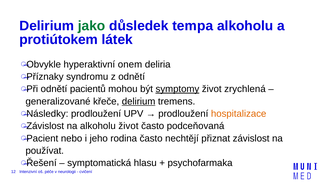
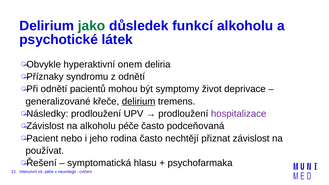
tempa: tempa -> funkcí (193, 26)
protiútokem: protiútokem -> psychotické (59, 40)
symptomy underline: present -> none (177, 89)
zrychlená: zrychlená -> deprivace (245, 89)
hospitalizace colour: orange -> purple (239, 114)
alkoholu život: život -> péče (129, 126)
